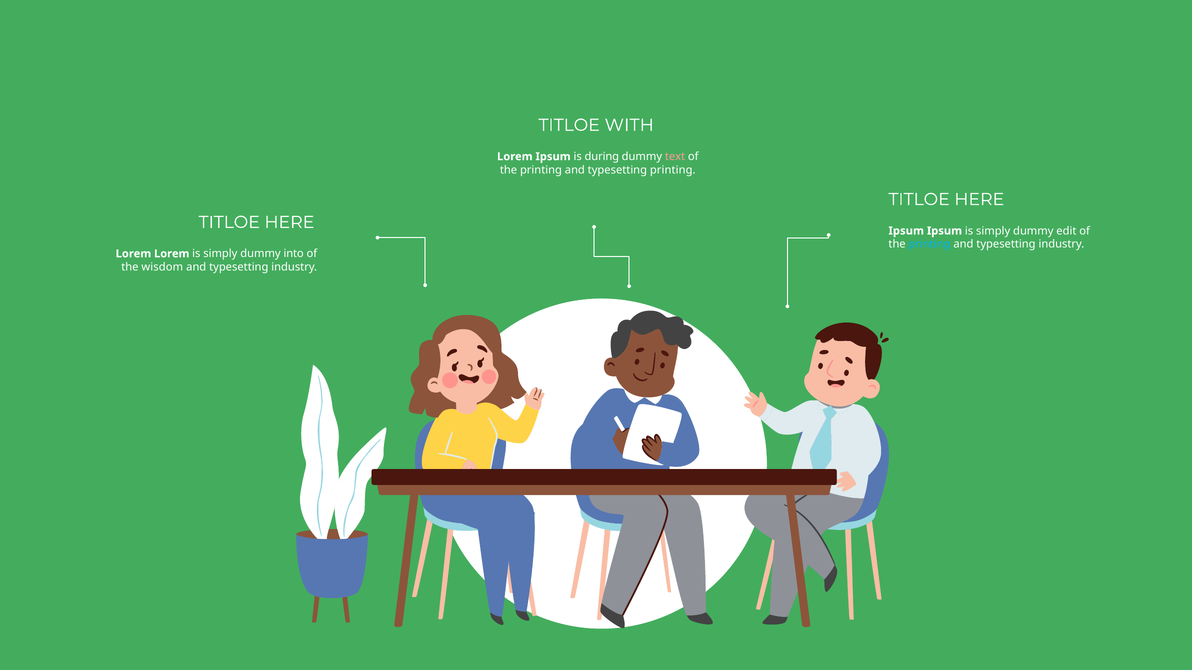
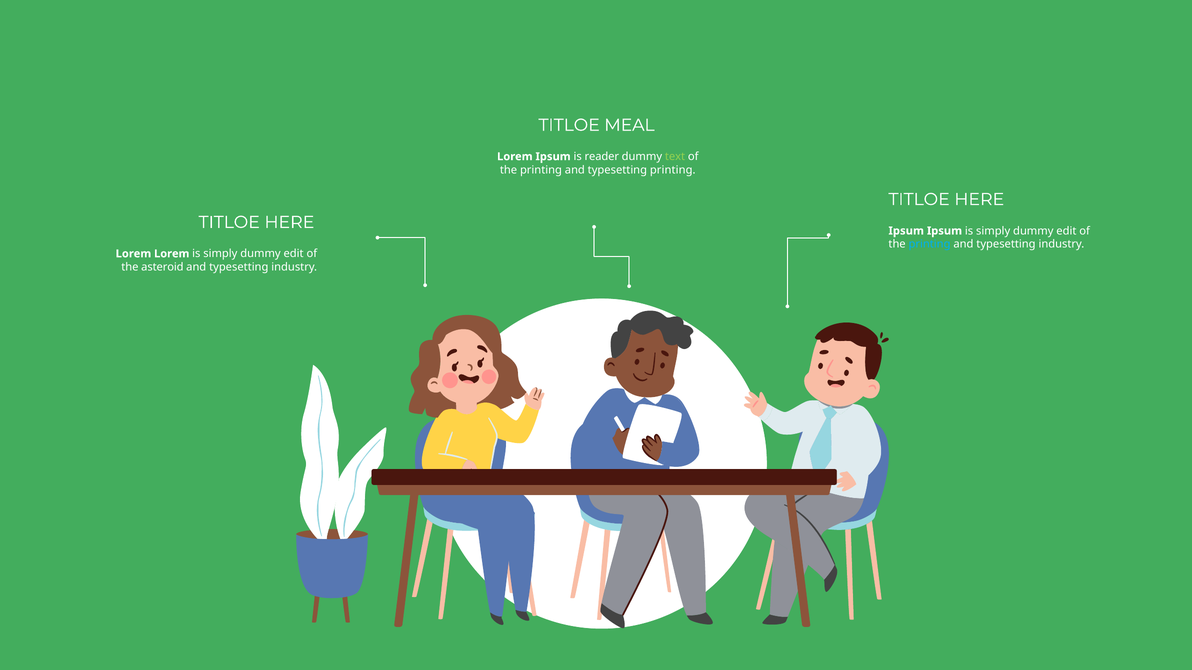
WITH: WITH -> MEAL (629, 125)
during: during -> reader (602, 157)
text colour: pink -> light green (675, 157)
into: into -> edit (294, 254)
wisdom: wisdom -> asteroid (162, 267)
